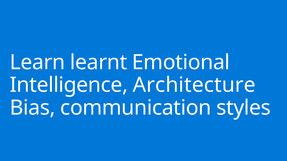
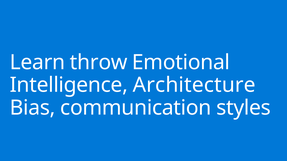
learnt: learnt -> throw (99, 62)
